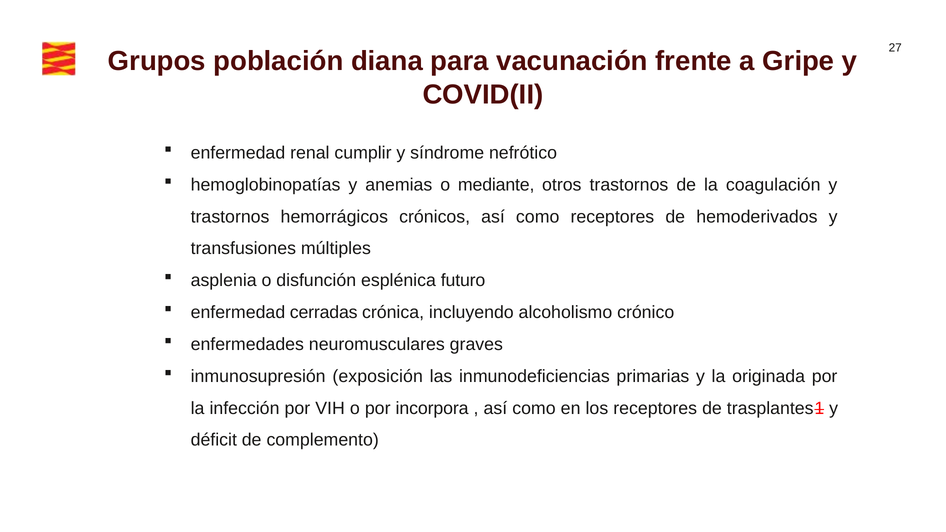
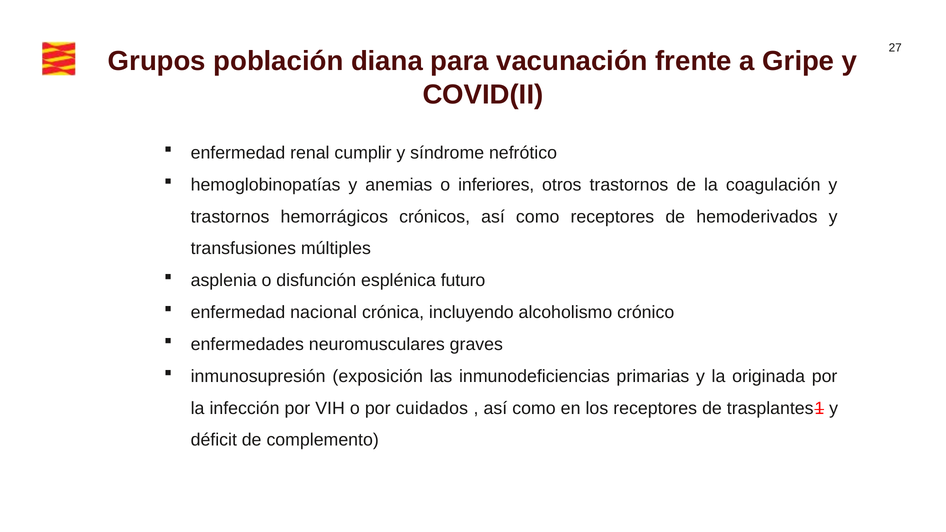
mediante: mediante -> inferiores (496, 185)
cerradas: cerradas -> nacional (324, 312)
incorpora: incorpora -> cuidados (432, 408)
